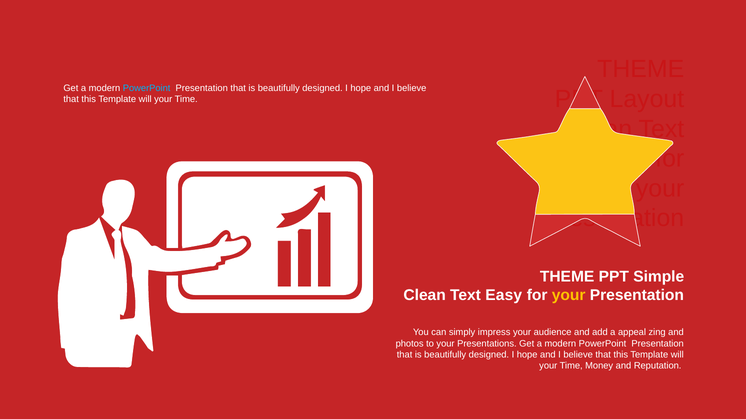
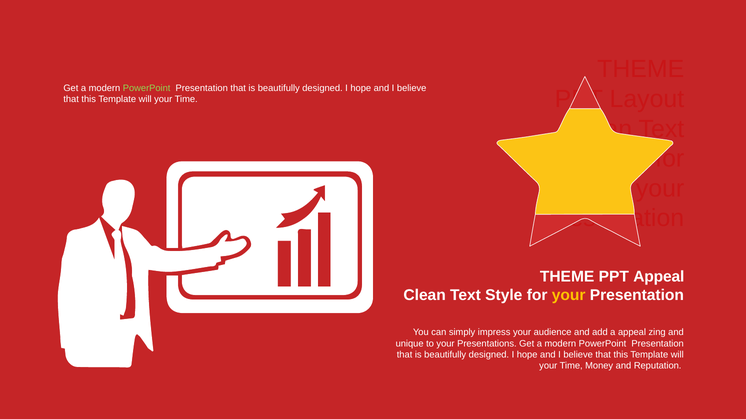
PowerPoint colour: light blue -> light green (147, 88)
PPT Simple: Simple -> Appeal (659, 277)
Easy: Easy -> Style (504, 296)
photos: photos -> unique (410, 344)
